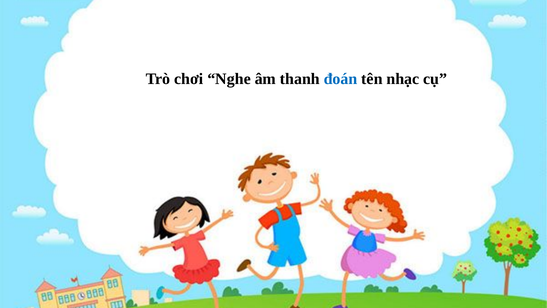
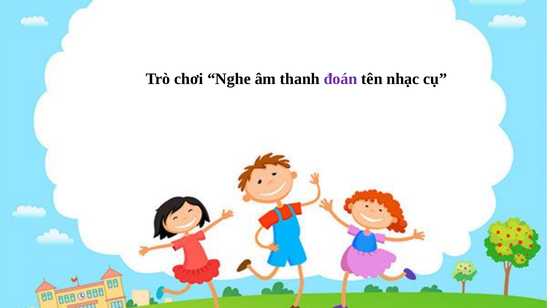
đoán colour: blue -> purple (341, 79)
